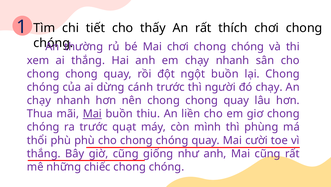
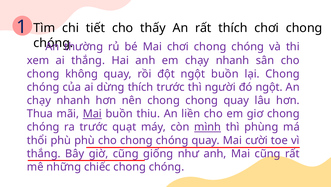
chong: chong -> không (82, 74)
dừng cánh: cánh -> thích (141, 87)
đó chạy: chạy -> ngột (269, 87)
mình underline: none -> present (208, 127)
